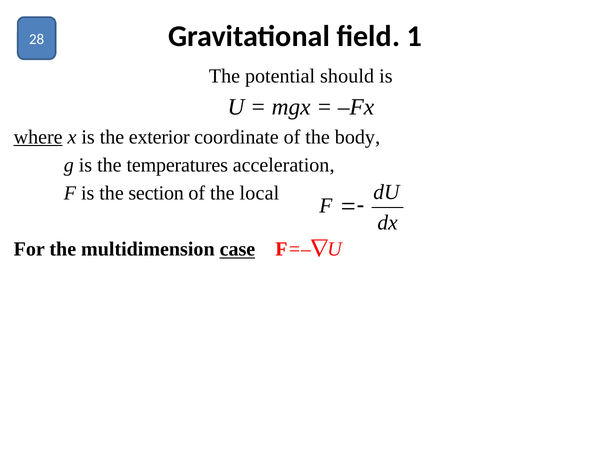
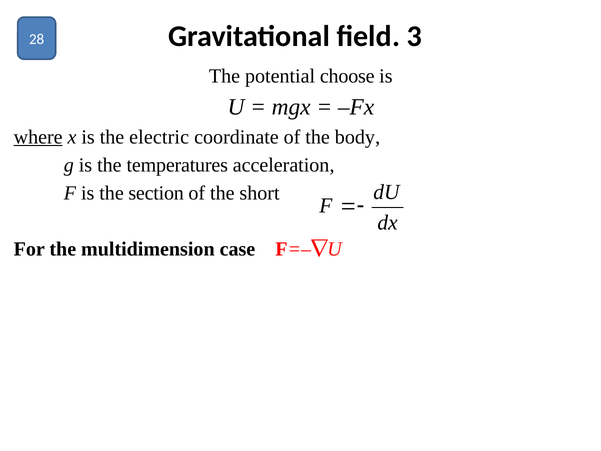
1: 1 -> 3 (414, 36)
should: should -> choose (347, 76)
exterior: exterior -> electric (159, 137)
local: local -> short (260, 193)
case underline: present -> none (237, 249)
